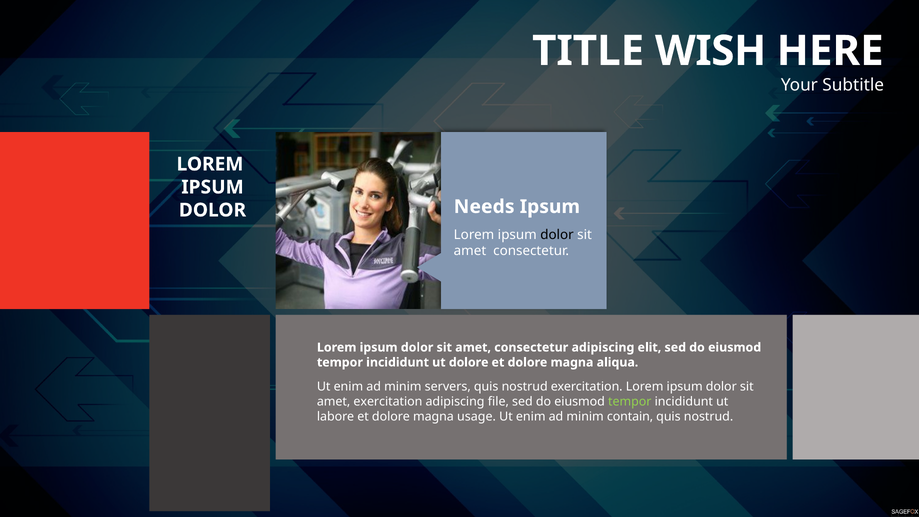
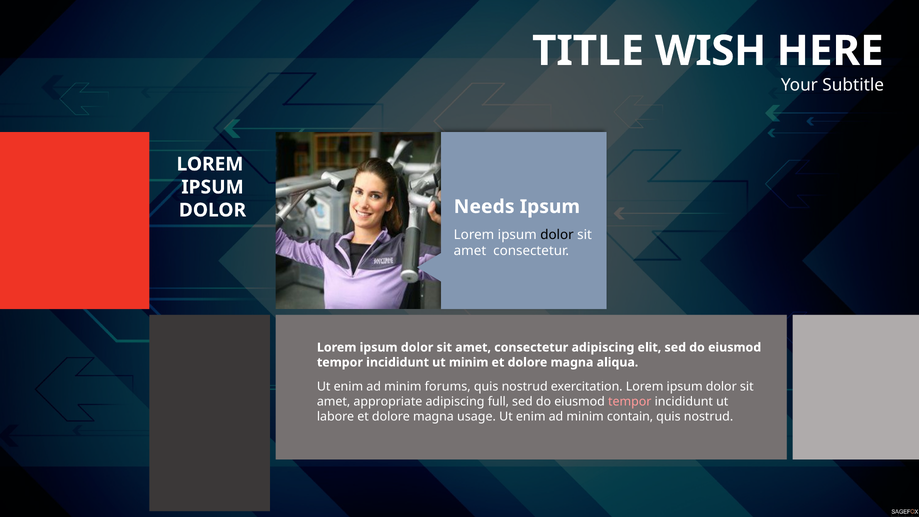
ut dolore: dolore -> minim (469, 362)
servers: servers -> forums (448, 386)
amet exercitation: exercitation -> appropriate (388, 401)
file: file -> full (498, 401)
tempor colour: light green -> pink (630, 401)
